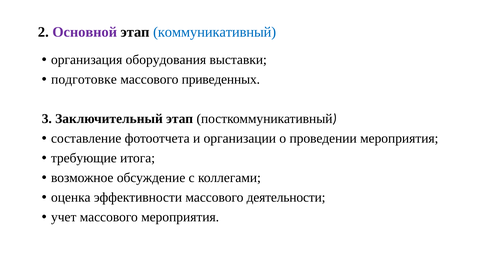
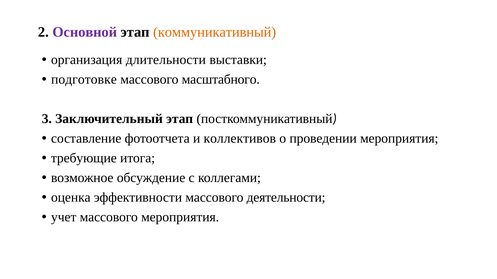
коммуникативный colour: blue -> orange (215, 32)
оборудования: оборудования -> длительности (166, 60)
приведенных: приведенных -> масштабного (221, 80)
организации: организации -> коллективов (240, 139)
